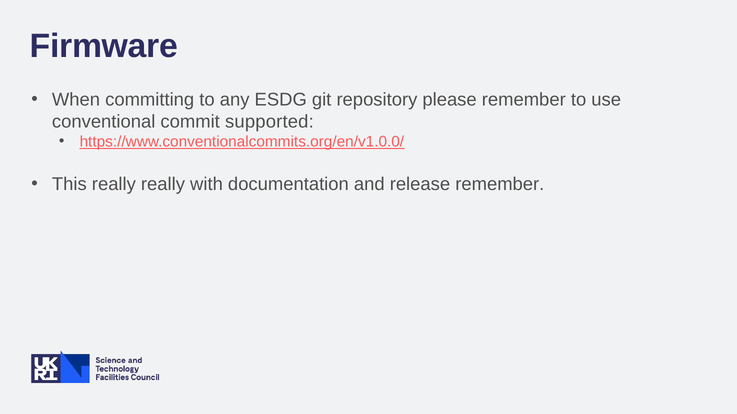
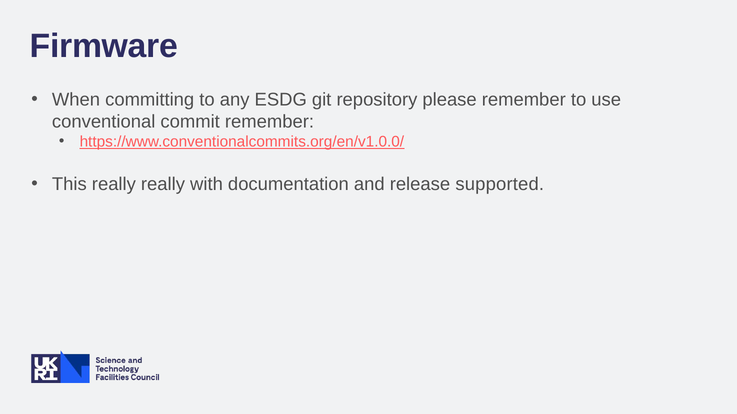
commit supported: supported -> remember (270, 122)
release remember: remember -> supported (500, 185)
